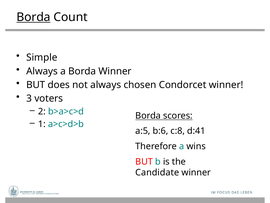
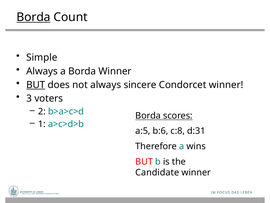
BUT underline: none -> present (36, 85)
chosen: chosen -> sincere (140, 85)
d:41: d:41 -> d:31 (196, 131)
